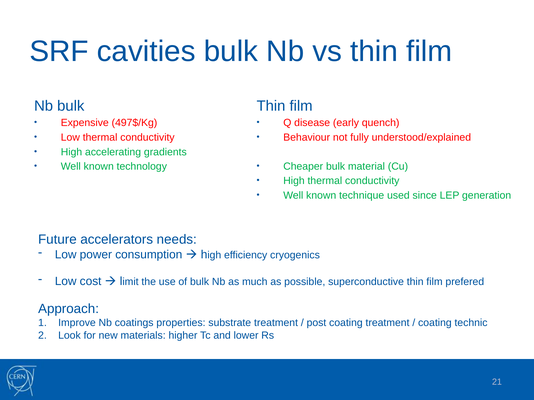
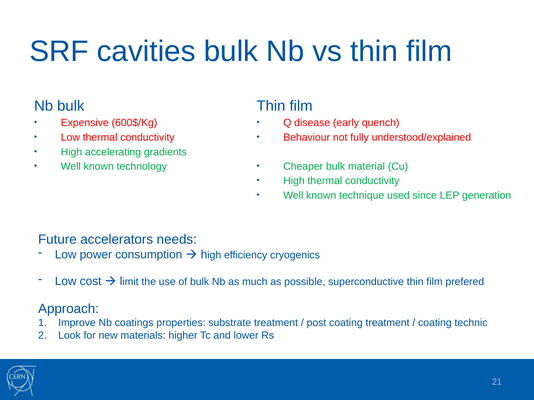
497$/Kg: 497$/Kg -> 600$/Kg (134, 123)
